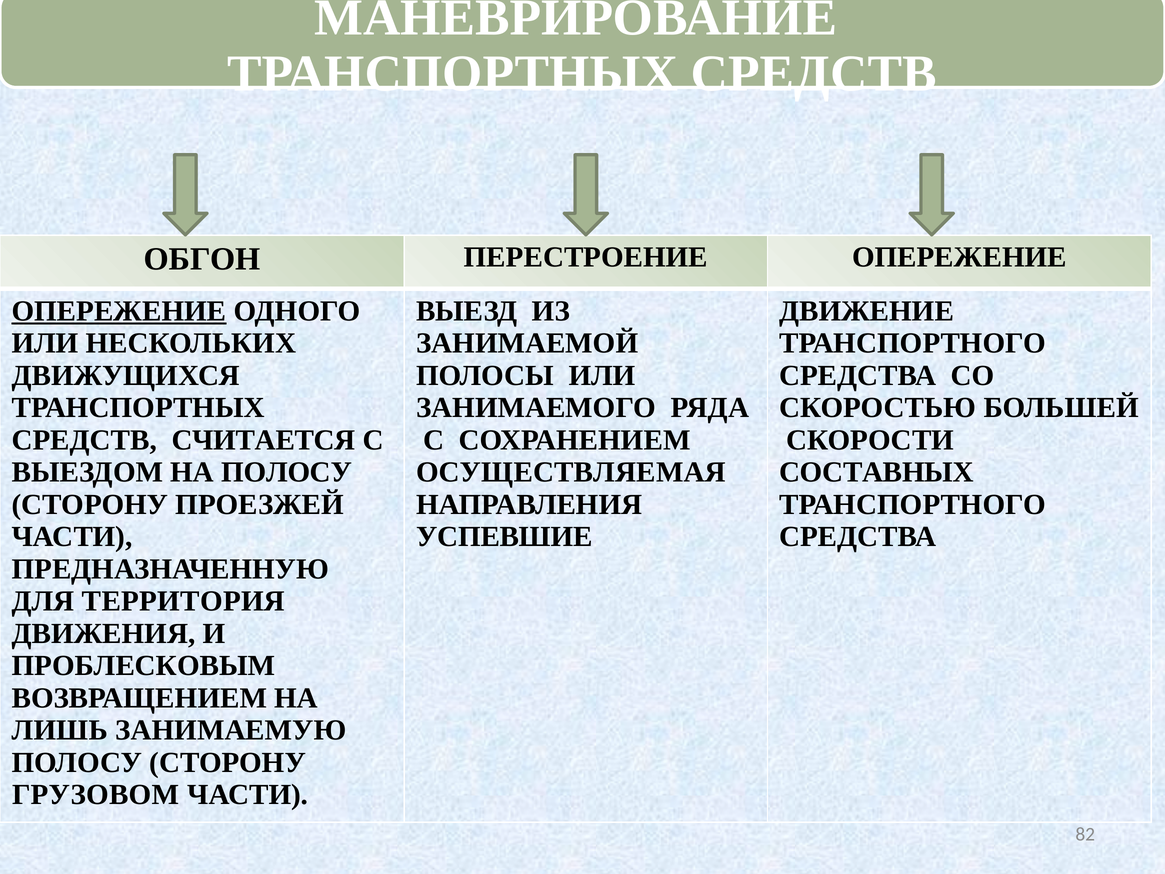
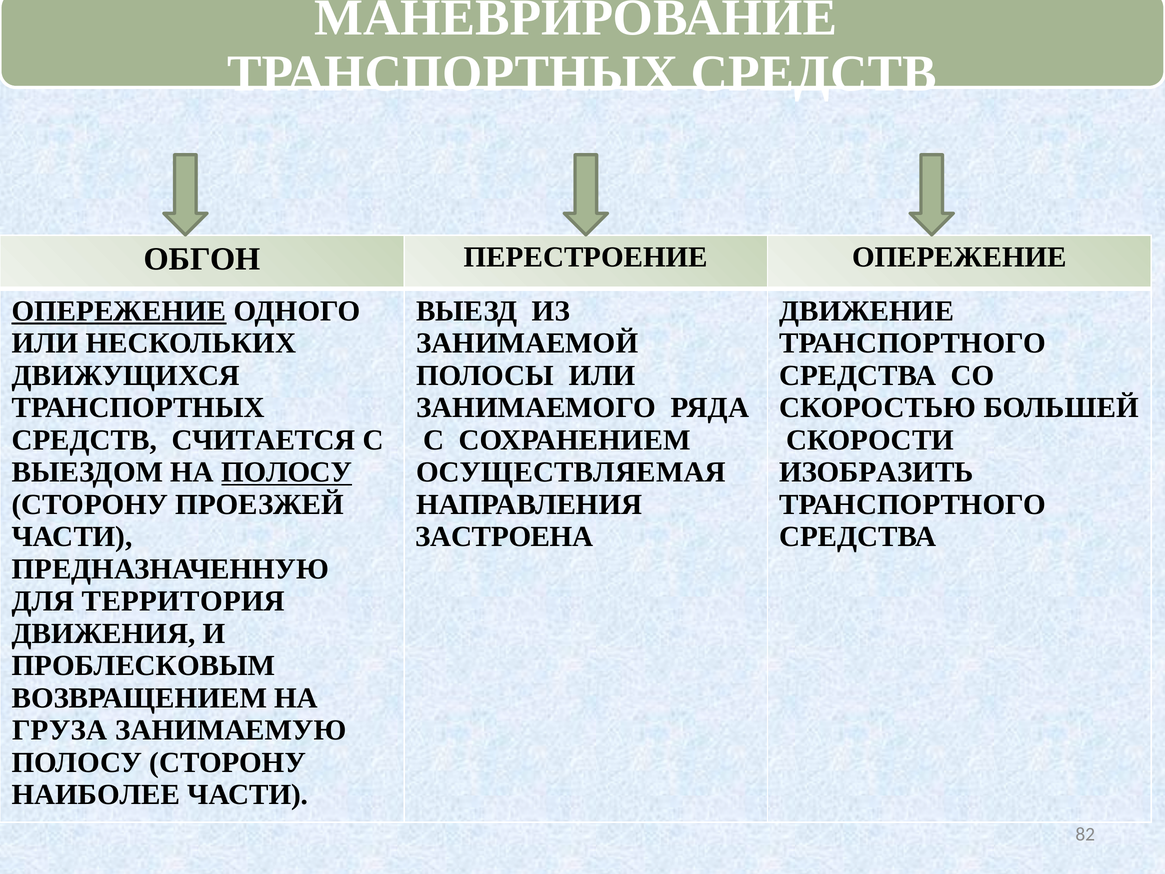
ПОЛОСУ underline: none -> present (287, 472)
СОСТАВНЫХ: СОСТАВНЫХ -> ИЗОБРАЗИТЬ (876, 472)
УСПЕВШИЕ: УСПЕВШИЕ -> ЗАСТРОЕНА (504, 537)
ЛИШЬ: ЛИШЬ -> ГРУЗА (60, 730)
ГРУЗОВОМ: ГРУЗОВОМ -> НАИБОЛЕЕ (96, 795)
